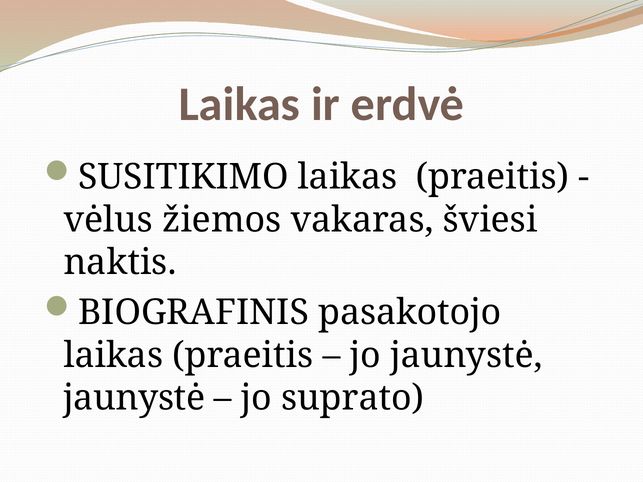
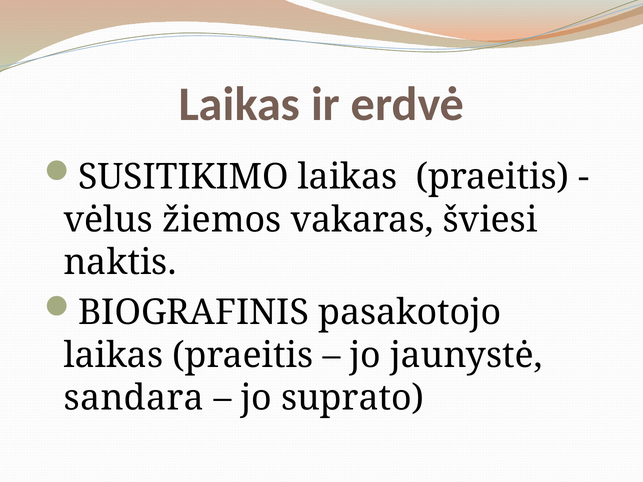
jaunystė: jaunystė -> sandara (134, 398)
